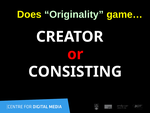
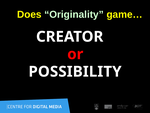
CONSISTING: CONSISTING -> POSSIBILITY (75, 71)
